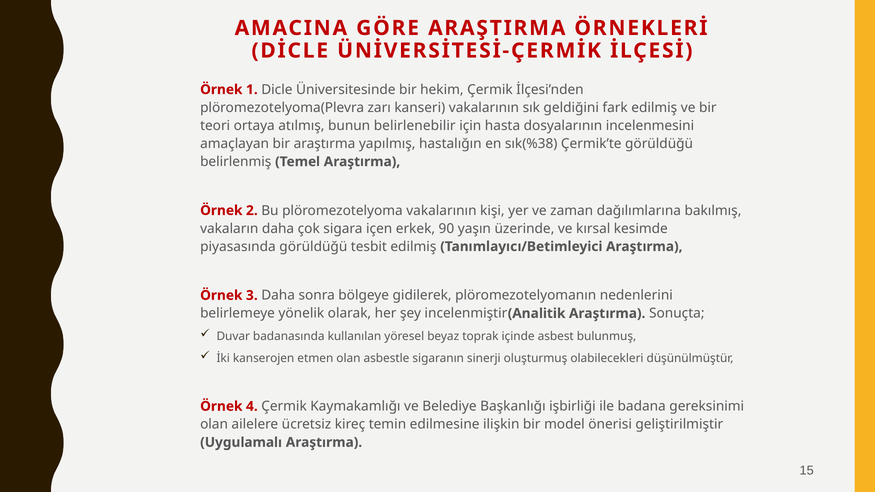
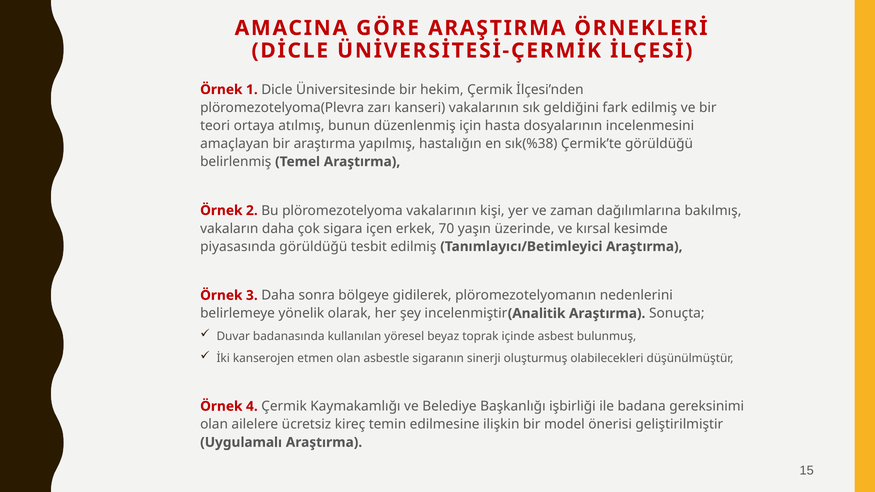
belirlenebilir: belirlenebilir -> düzenlenmiş (415, 126)
90: 90 -> 70 (446, 229)
